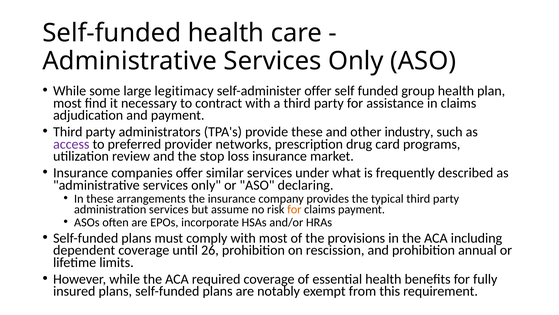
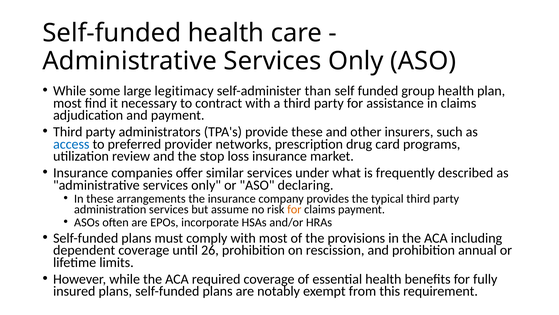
self-administer offer: offer -> than (318, 91)
industry: industry -> insurers (409, 132)
access colour: purple -> blue (71, 144)
